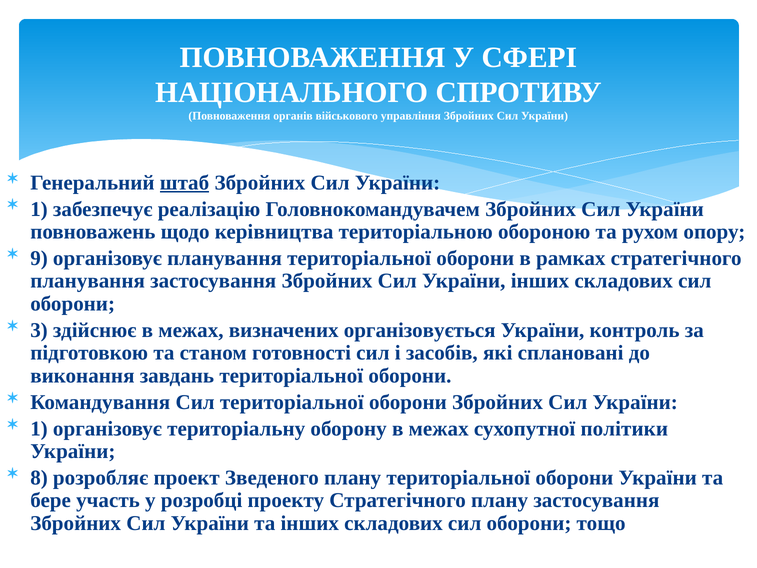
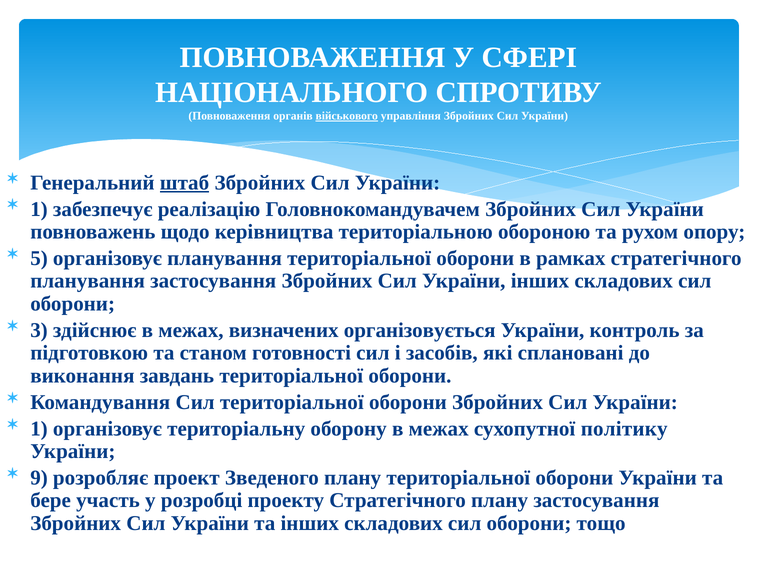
військового underline: none -> present (347, 116)
9: 9 -> 5 (39, 258)
політики: політики -> політику (624, 428)
8: 8 -> 9 (39, 478)
